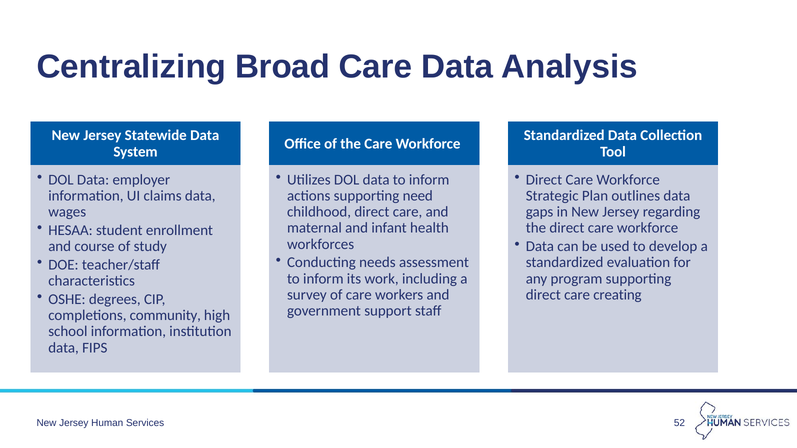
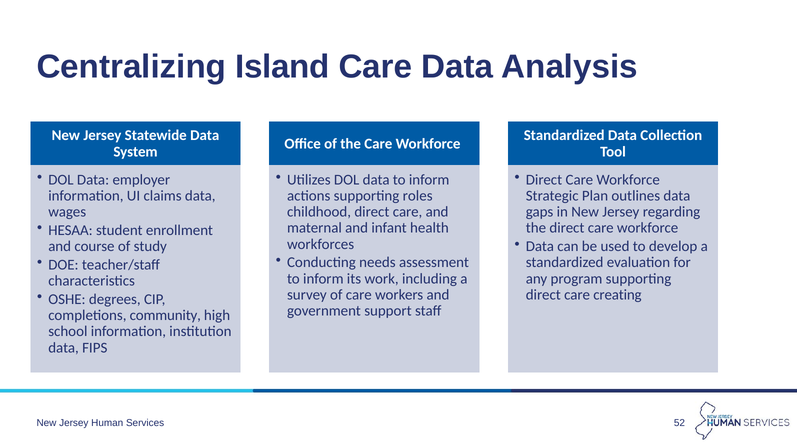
Broad: Broad -> Island (283, 67)
need: need -> roles (418, 196)
